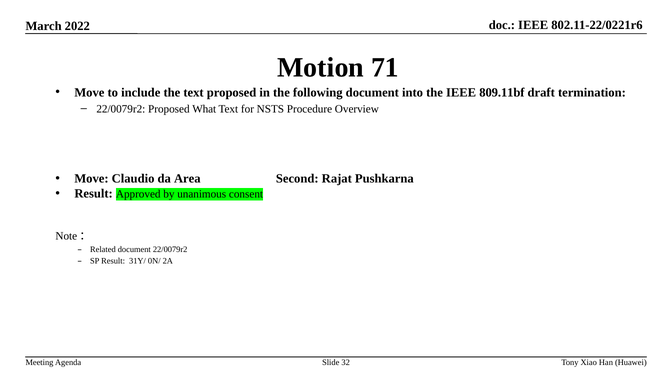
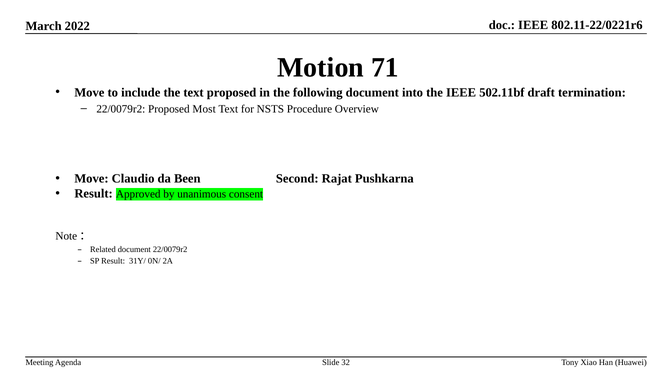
809.11bf: 809.11bf -> 502.11bf (502, 92)
What: What -> Most (204, 109)
Area: Area -> Been (187, 179)
